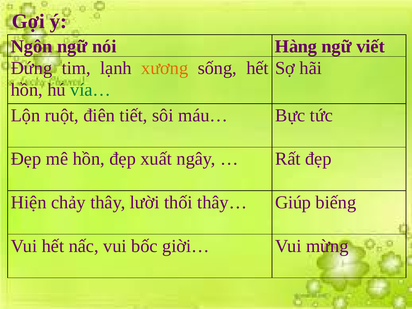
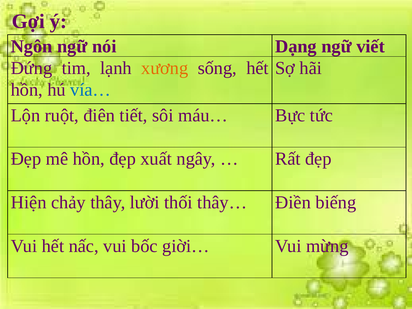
Hàng: Hàng -> Dạng (296, 46)
vía… colour: green -> blue (91, 90)
Giúp: Giúp -> Điền (293, 202)
